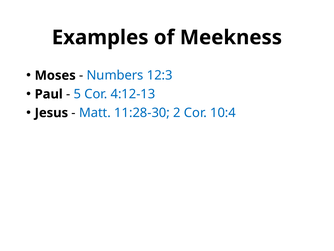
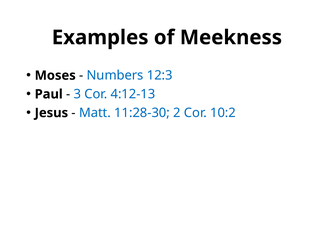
5: 5 -> 3 (77, 94)
10:4: 10:4 -> 10:2 (223, 113)
